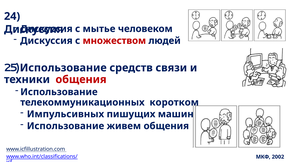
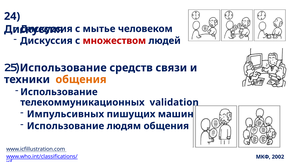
общения colour: red -> orange (81, 80)
коротком: коротком -> validation (174, 103)
живем: живем -> людям (124, 126)
